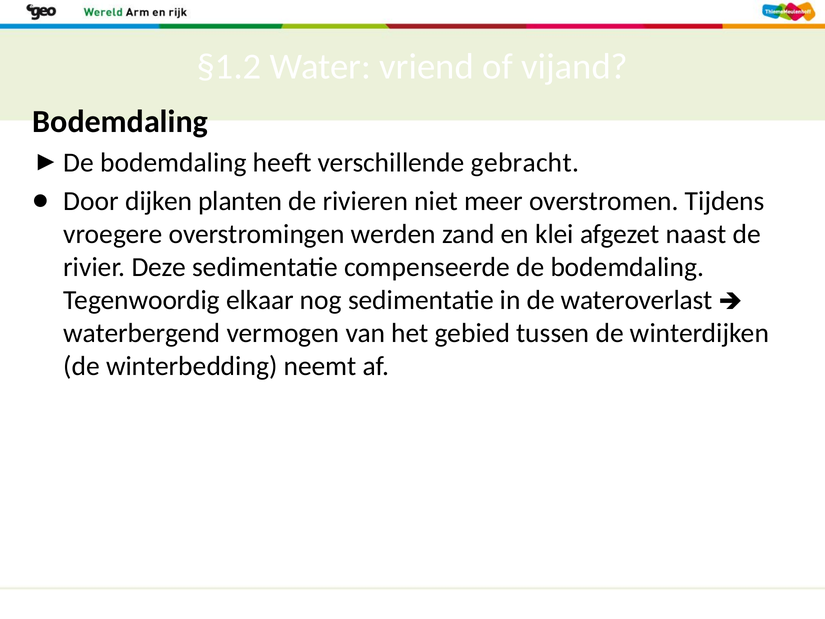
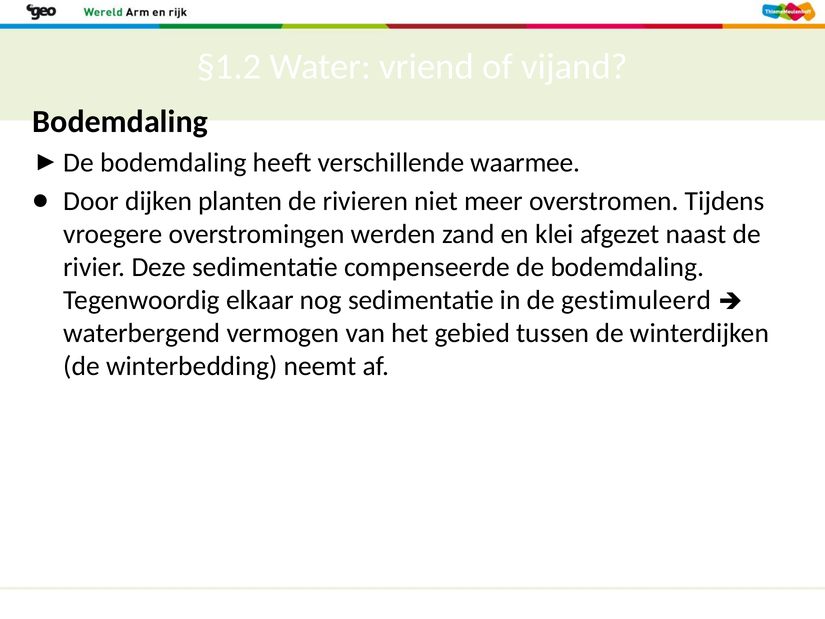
gebracht: gebracht -> waarmee (525, 163)
wateroverlast: wateroverlast -> gestimuleerd (636, 300)
